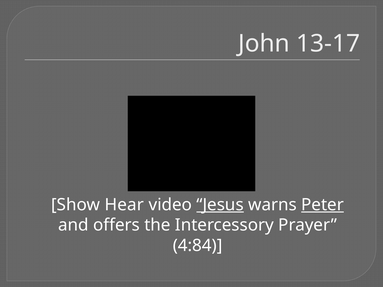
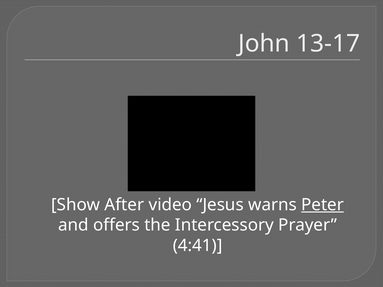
Hear: Hear -> After (124, 205)
Jesus underline: present -> none (220, 205)
4:84: 4:84 -> 4:41 (198, 246)
